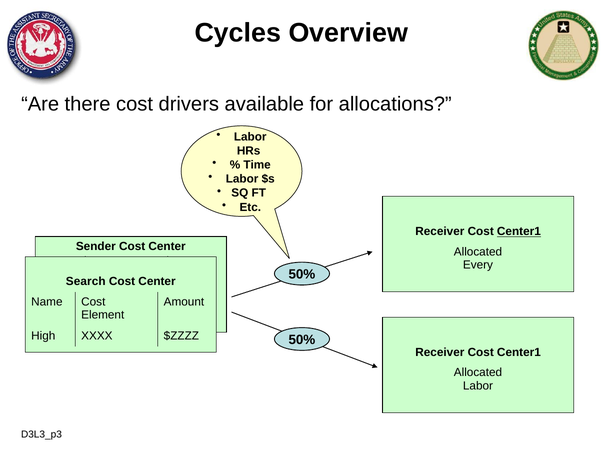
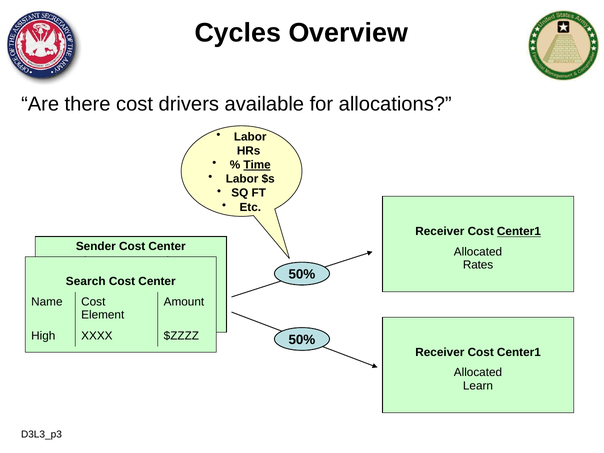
Time underline: none -> present (257, 165)
Every: Every -> Rates (478, 265)
Labor: Labor -> Learn (478, 386)
